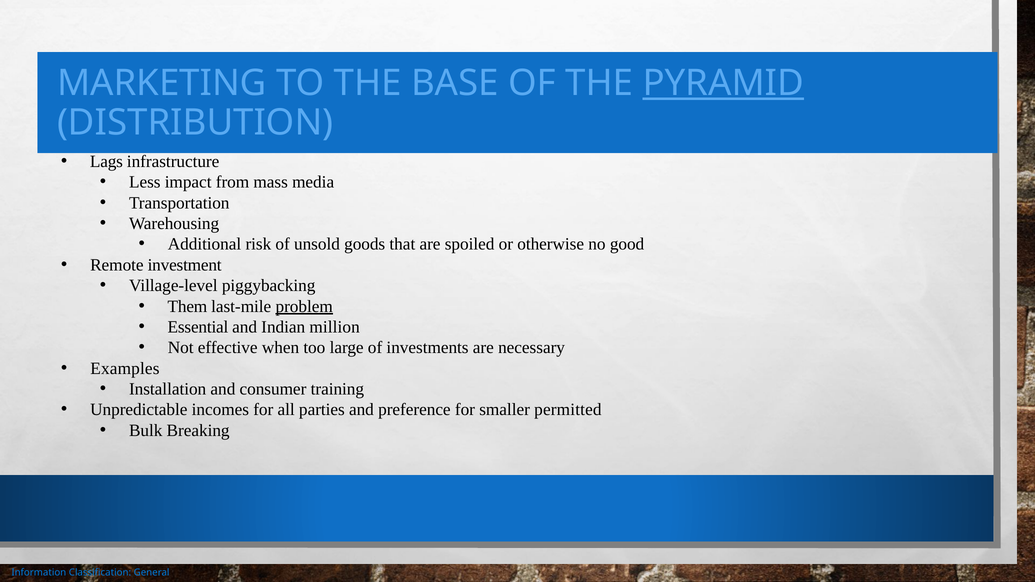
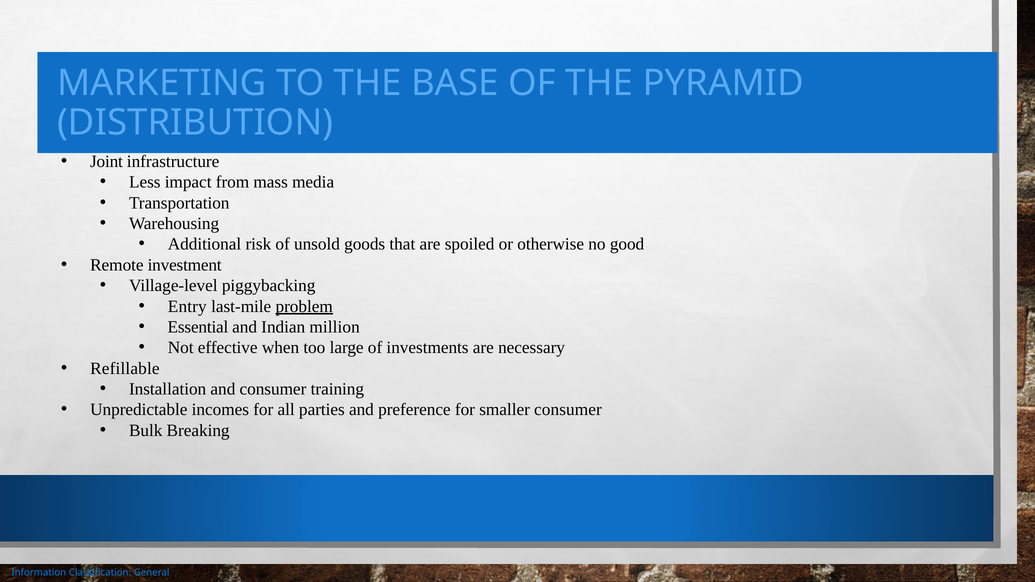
PYRAMID underline: present -> none (723, 83)
Lags: Lags -> Joint (106, 162)
Them: Them -> Entry (187, 306)
Examples: Examples -> Refillable (125, 368)
smaller permitted: permitted -> consumer (568, 410)
